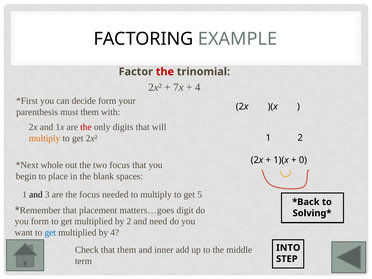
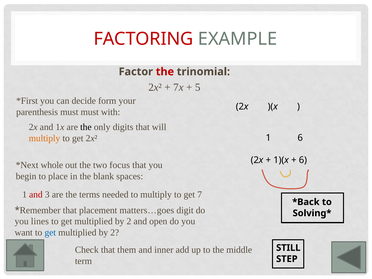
FACTORING colour: black -> red (143, 39)
4: 4 -> 5 (198, 87)
must them: them -> must (90, 112)
the colour: red -> black (86, 127)
1 2: 2 -> 6 (300, 138)
0: 0 -> 6 (303, 160)
and colour: black -> red (36, 194)
the focus: focus -> terms (90, 194)
5: 5 -> 7 (200, 194)
you form: form -> lines (40, 221)
need: need -> open (158, 221)
4: 4 -> 2 (115, 233)
INTO: INTO -> STILL (288, 248)
